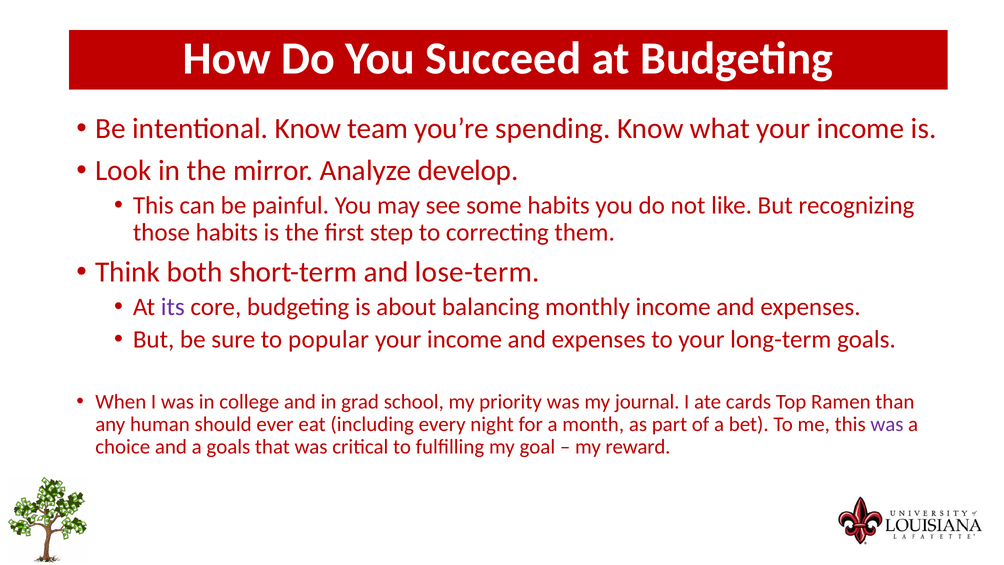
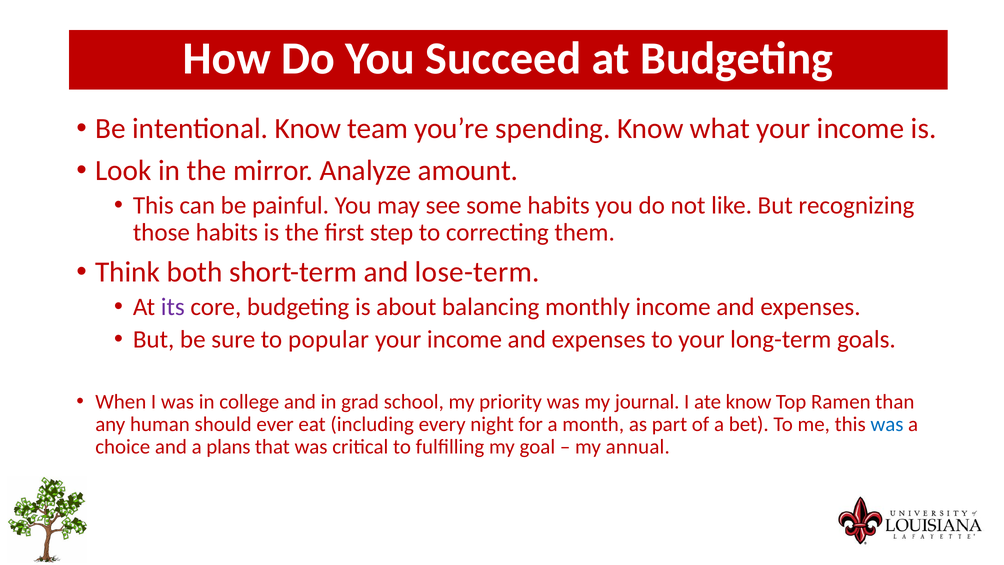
develop: develop -> amount (468, 171)
ate cards: cards -> know (749, 401)
was colour: purple -> blue (887, 424)
a goals: goals -> plans (228, 447)
reward: reward -> annual (638, 447)
